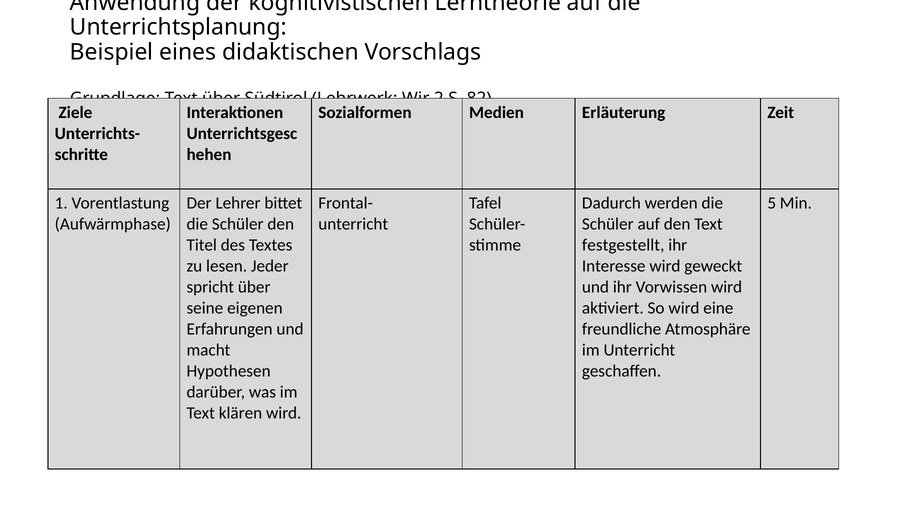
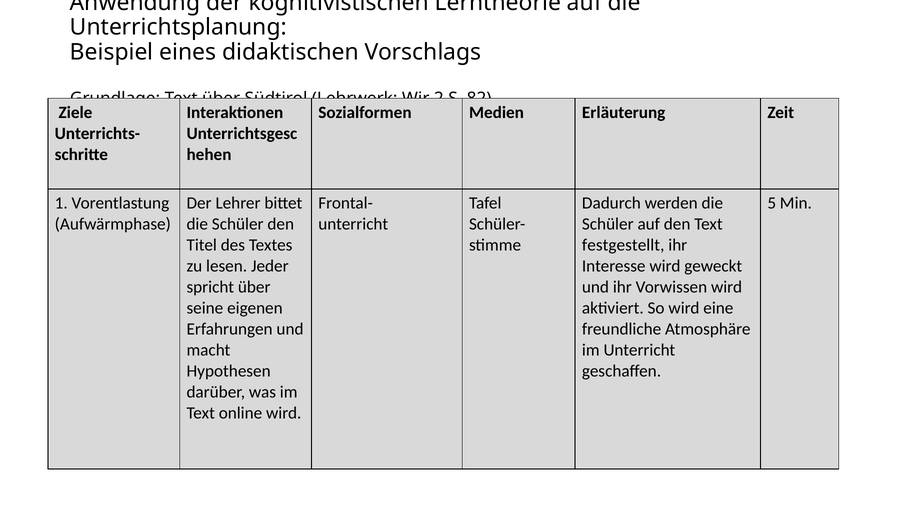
klären: klären -> online (240, 413)
